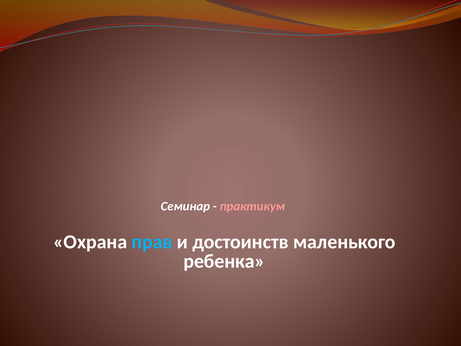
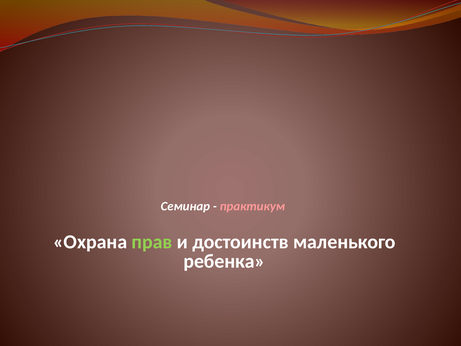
прав colour: light blue -> light green (152, 242)
